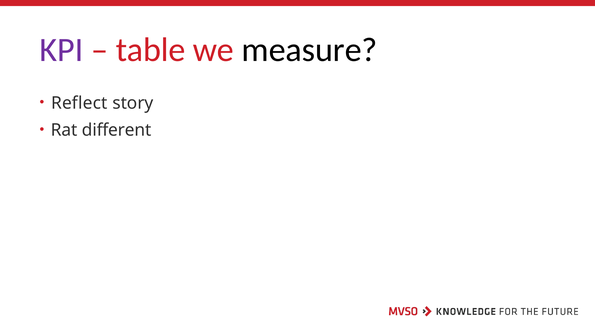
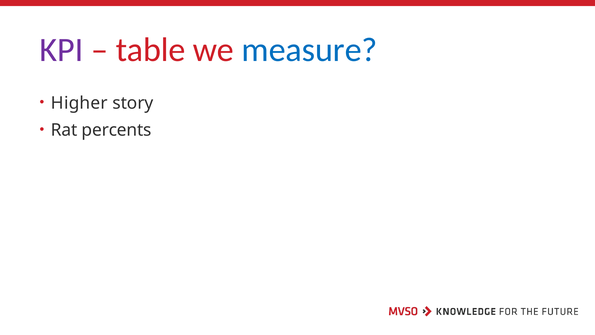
measure colour: black -> blue (310, 50)
Reflect: Reflect -> Higher (79, 103)
different: different -> percents (117, 130)
